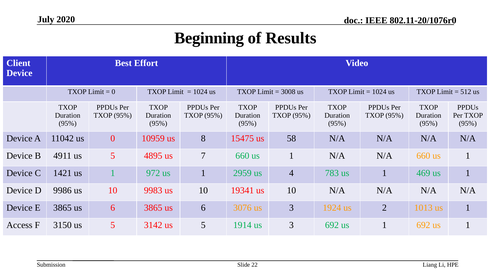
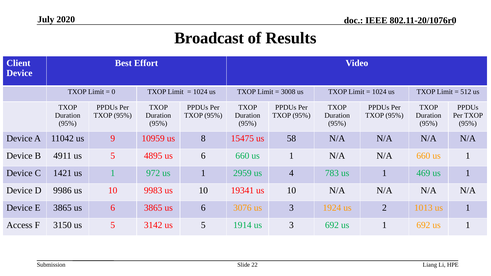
Beginning: Beginning -> Broadcast (209, 38)
us 0: 0 -> 9 (113, 139)
4895 us 7: 7 -> 6 (203, 156)
